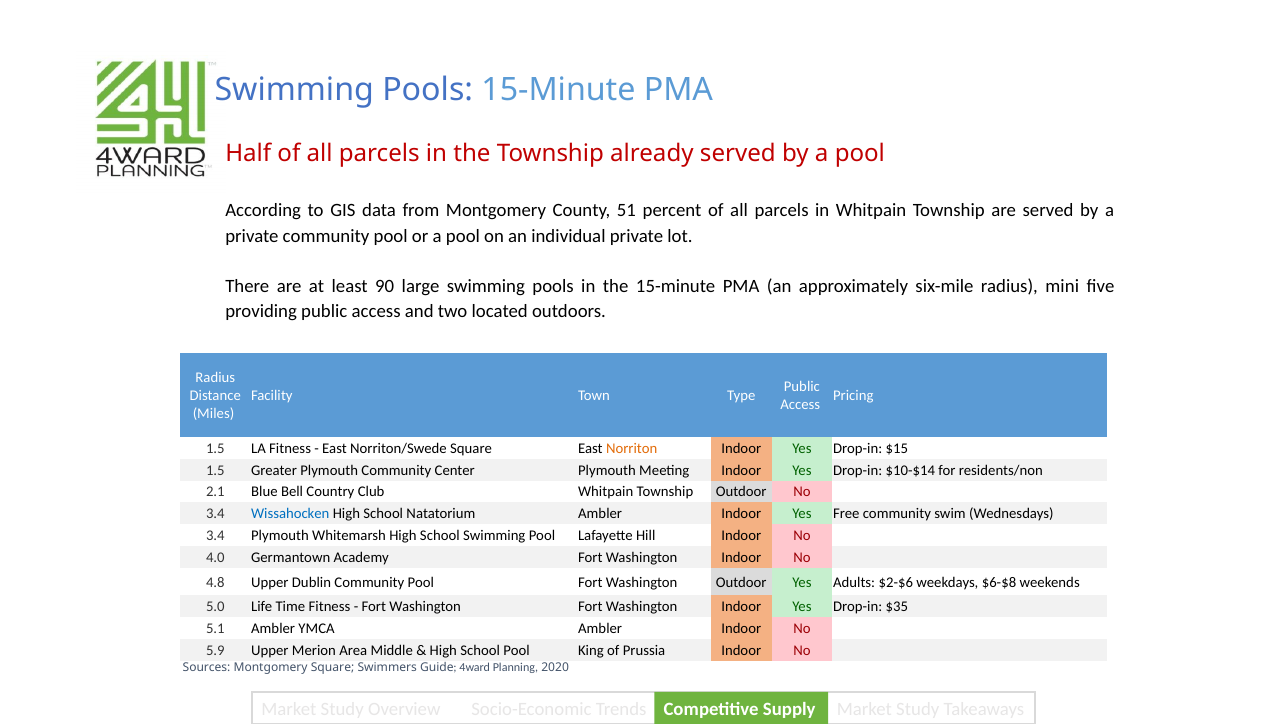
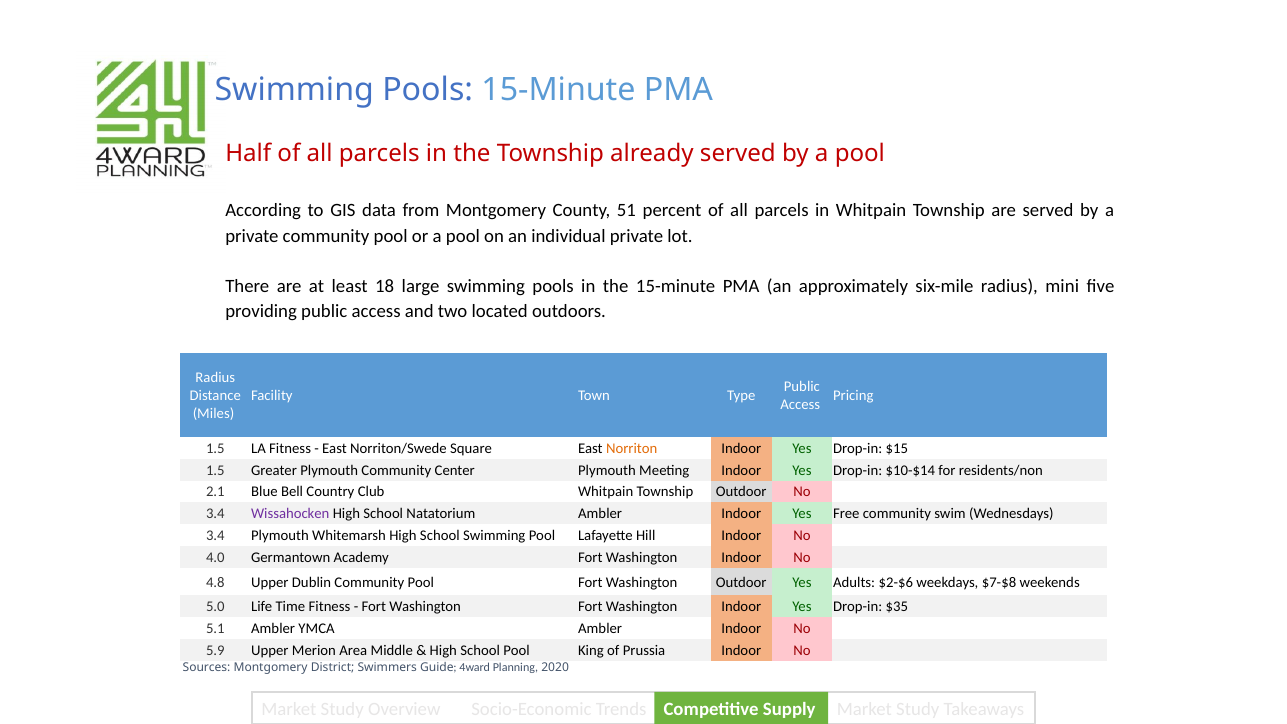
90: 90 -> 18 (385, 286)
Wissahocken colour: blue -> purple (290, 514)
$6-$8: $6-$8 -> $7-$8 (999, 582)
Montgomery Square: Square -> District (333, 668)
